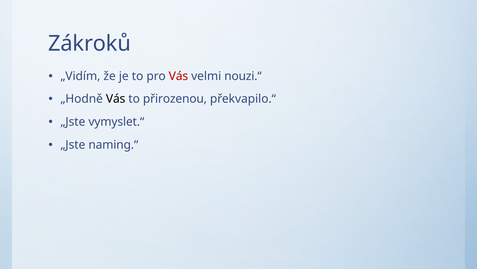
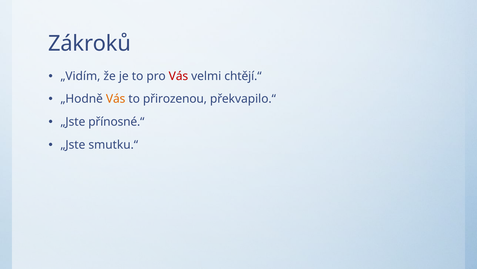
nouzi.“: nouzi.“ -> chtějí.“ (243, 76)
Vás colour: black -> orange (116, 99)
vymyslet.“: vymyslet.“ -> přínosné.“ (116, 122)
naming.“: naming.“ -> smutku.“ (113, 145)
